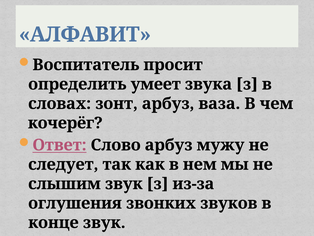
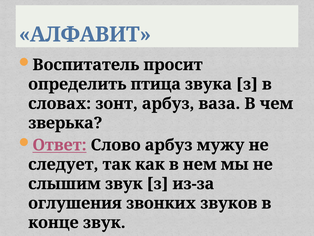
умеет: умеет -> птица (156, 84)
кочерёг: кочерёг -> зверька (65, 123)
